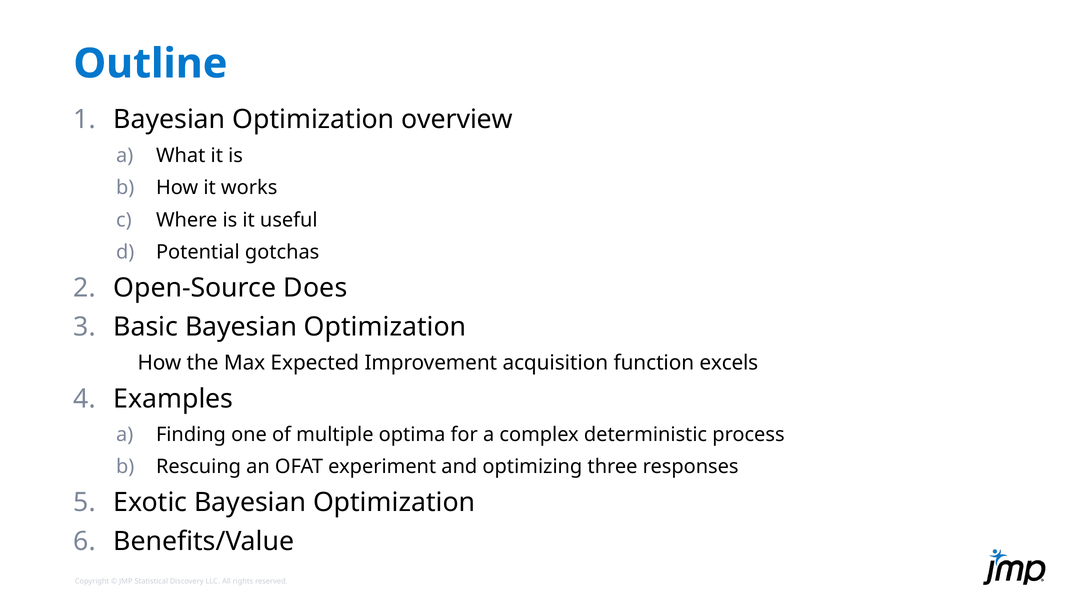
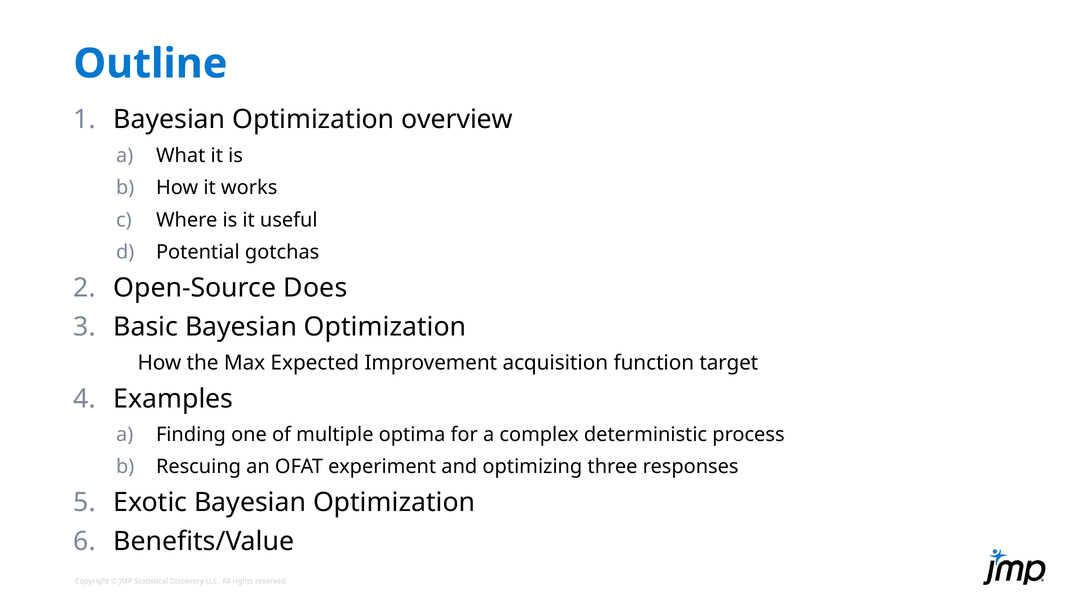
excels: excels -> target (729, 363)
